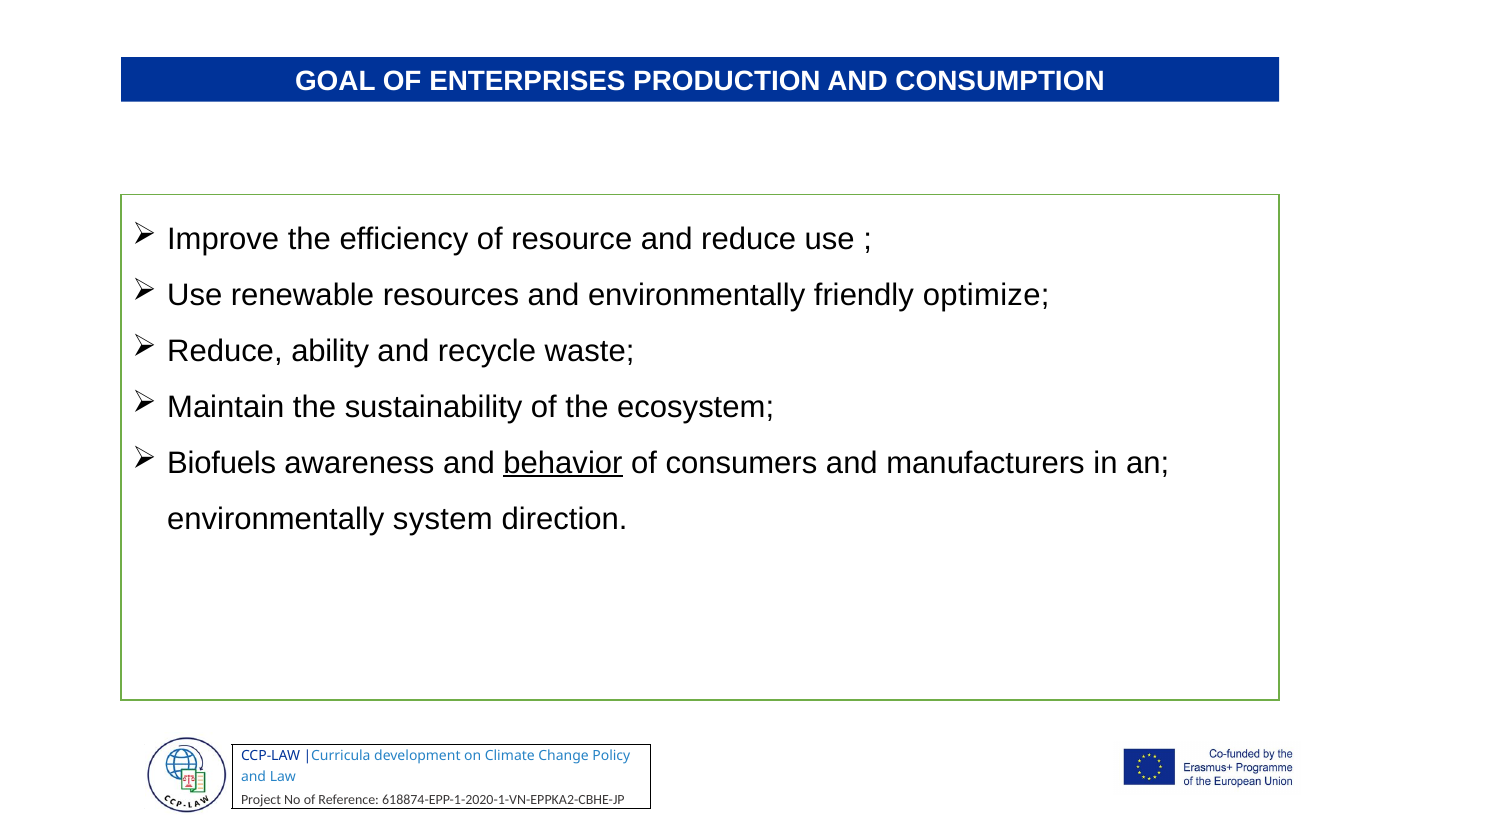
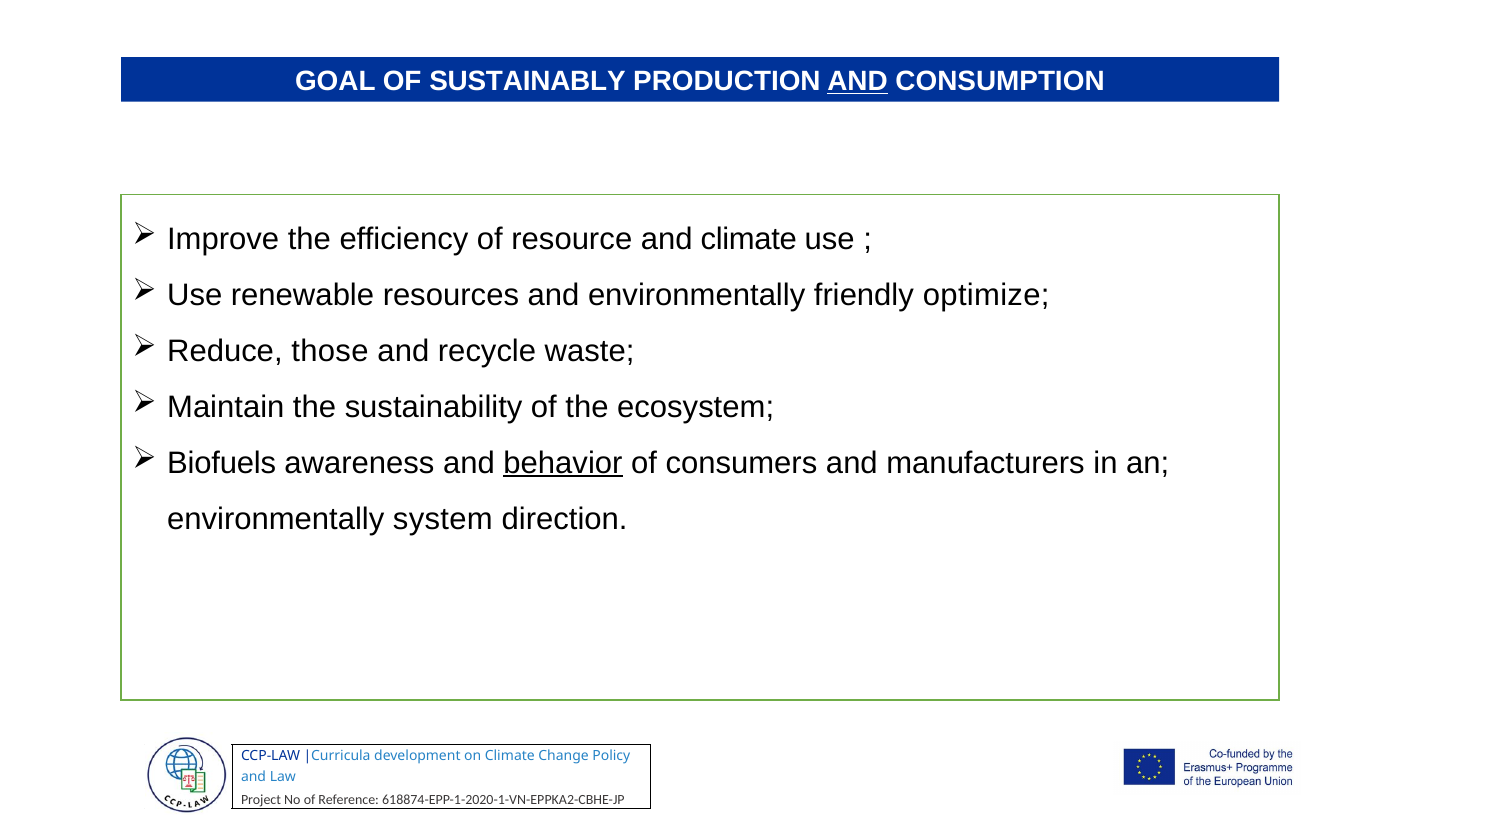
ENTERPRISES: ENTERPRISES -> SUSTAINABLY (527, 81)
AND underline: none -> present (858, 81)
and reduce: reduce -> climate (749, 239)
ability: ability -> those (330, 351)
